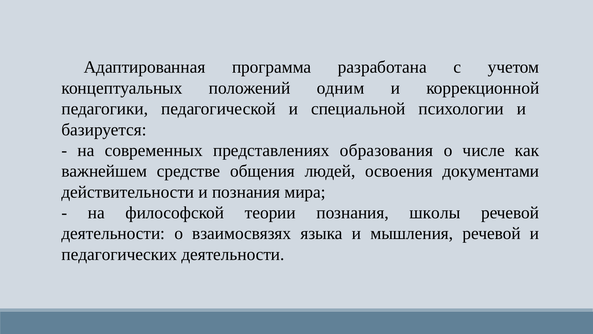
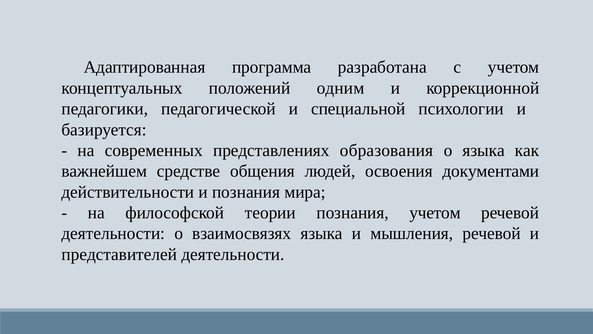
о числе: числе -> языка (484, 150)
познания школы: школы -> учетом (435, 213)
педагогических: педагогических -> представителей (119, 254)
